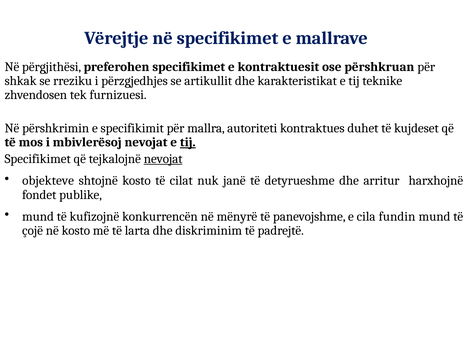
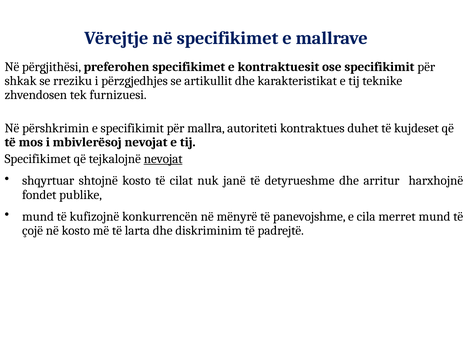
ose përshkruan: përshkruan -> specifikimit (379, 67)
tij underline: present -> none (188, 142)
objekteve: objekteve -> shqyrtuar (48, 181)
fundin: fundin -> merret (397, 217)
